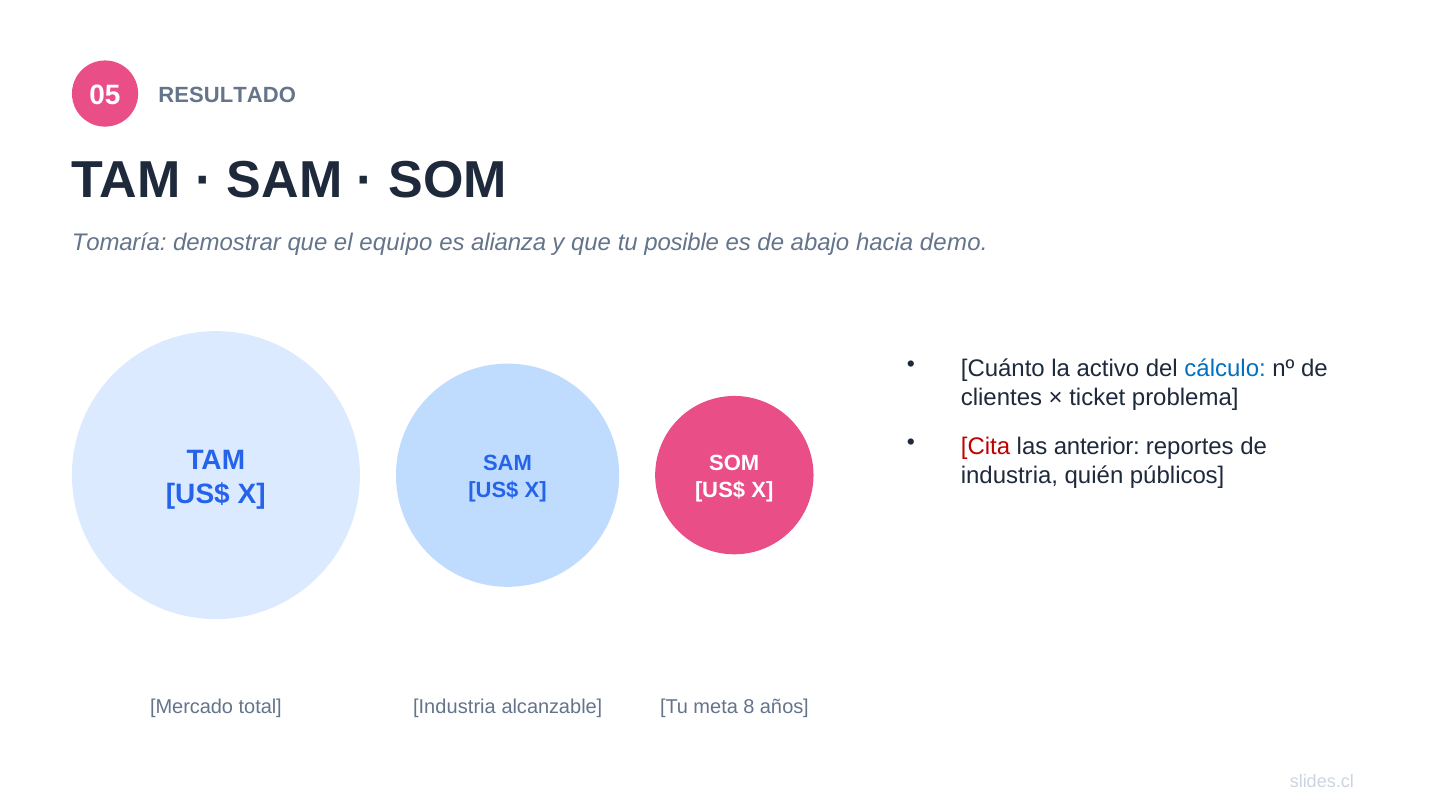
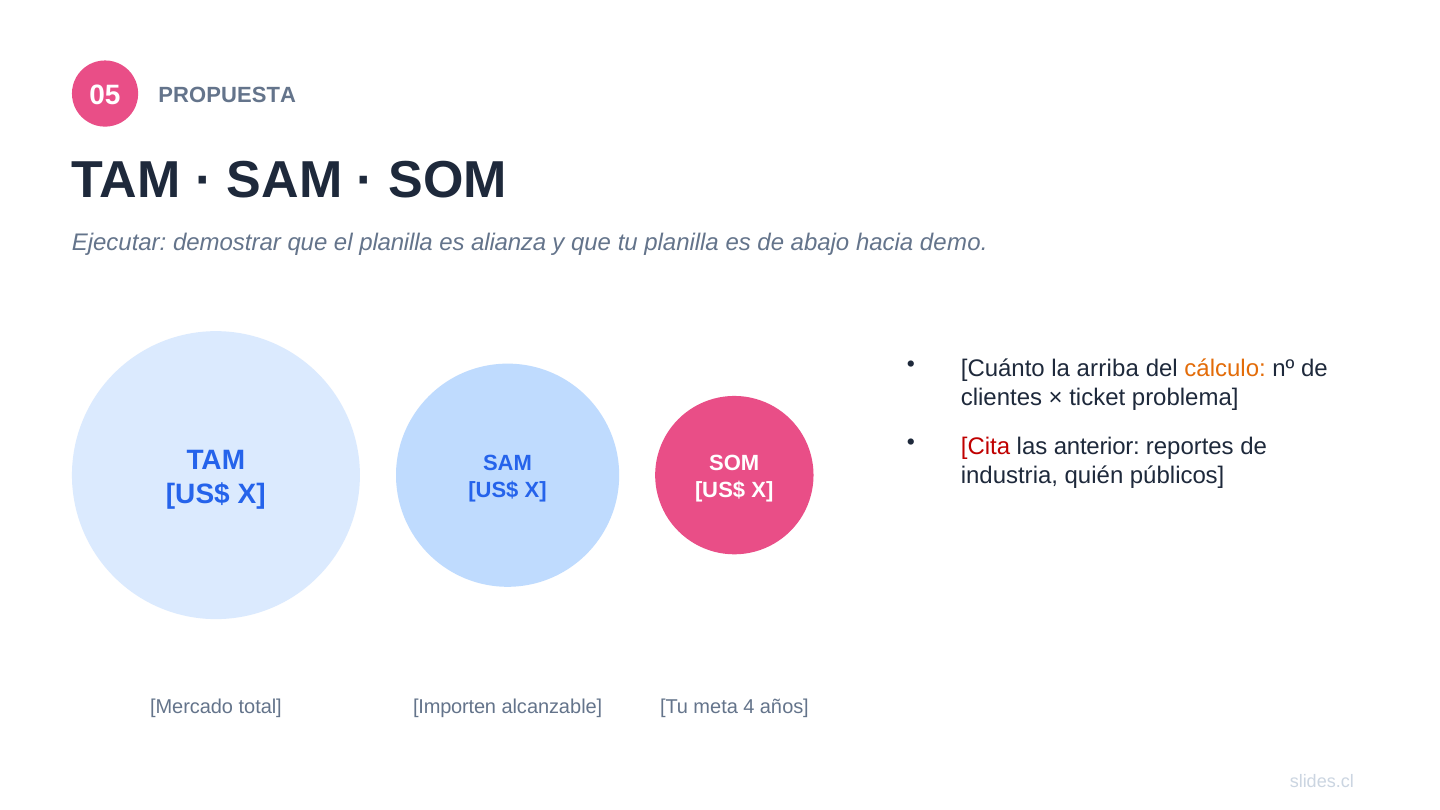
RESULTADO: RESULTADO -> PROPUESTA (227, 95)
Tomaría: Tomaría -> Ejecutar (119, 243)
el equipo: equipo -> planilla (396, 243)
tu posible: posible -> planilla (682, 243)
activo: activo -> arriba (1108, 369)
cálculo colour: blue -> orange (1225, 369)
Industria: Industria -> Importen (455, 707)
8: 8 -> 4 (749, 707)
